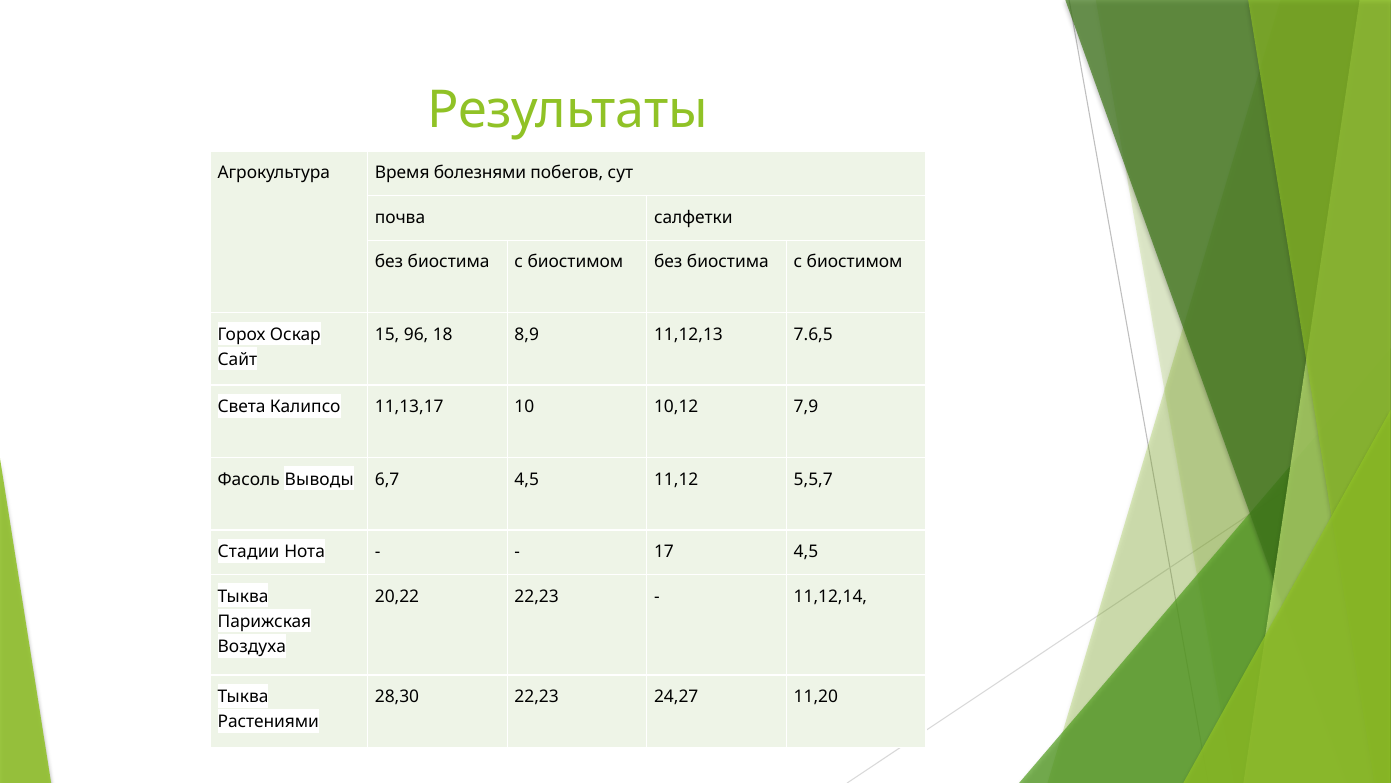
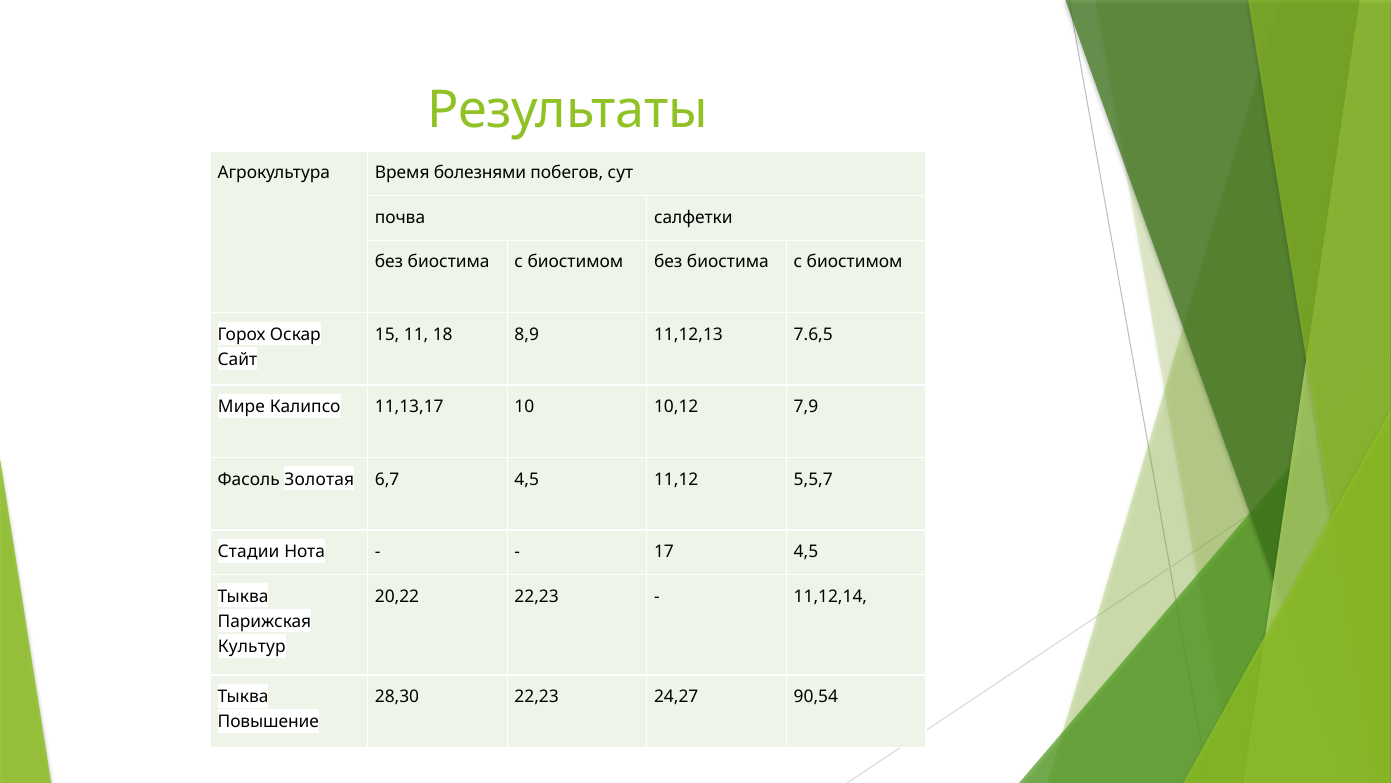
96: 96 -> 11 (416, 334)
Света: Света -> Мире (241, 407)
Выводы: Выводы -> Золотая (319, 479)
Воздуха: Воздуха -> Культур (252, 646)
11,20: 11,20 -> 90,54 (816, 696)
Растениями: Растениями -> Повышение (268, 721)
